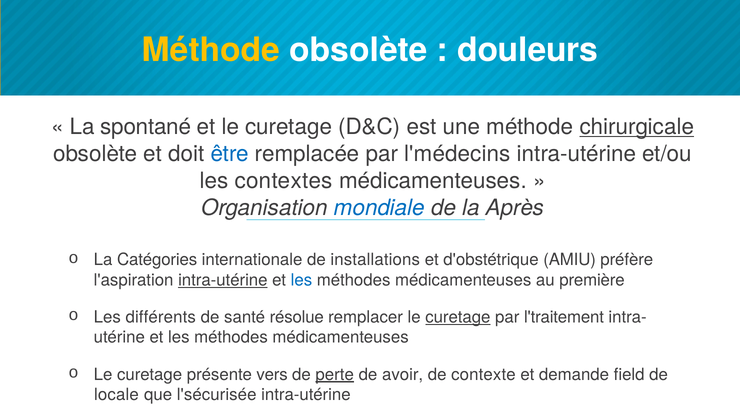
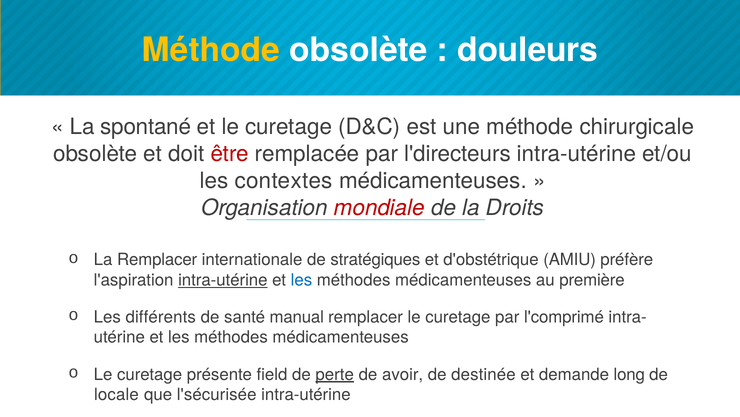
chirurgicale underline: present -> none (637, 127)
être colour: blue -> red (230, 154)
l'médecins: l'médecins -> l'directeurs (458, 154)
mondiale colour: blue -> red (379, 207)
Après: Après -> Droits (515, 207)
La Catégories: Catégories -> Remplacer (157, 259)
installations: installations -> stratégiques (375, 259)
résolue: résolue -> manual (297, 317)
curetage underline: present -> none (458, 317)
l'traitement: l'traitement -> l'comprimé (564, 317)
vers: vers -> field (272, 374)
contexte: contexte -> destinée (483, 374)
field: field -> long (629, 374)
